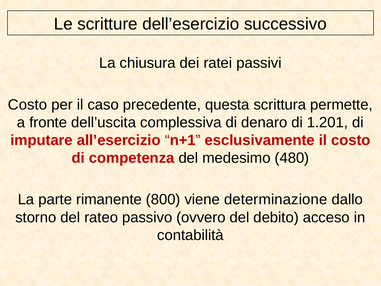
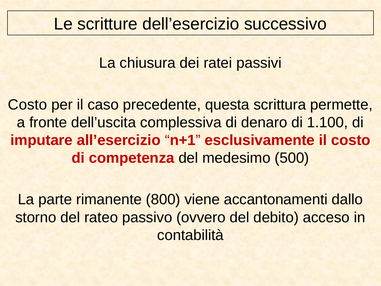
1.201: 1.201 -> 1.100 (327, 122)
480: 480 -> 500 (292, 158)
determinazione: determinazione -> accantonamenti (276, 199)
